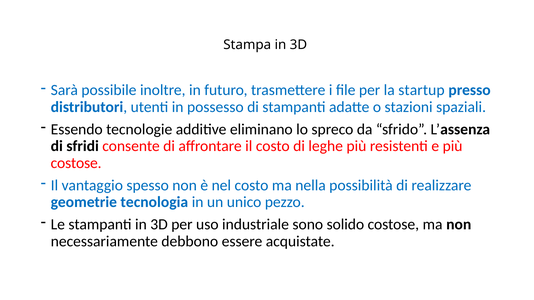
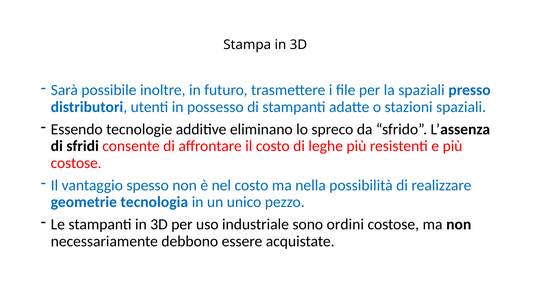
la startup: startup -> spaziali (421, 90)
solido: solido -> ordini (345, 225)
